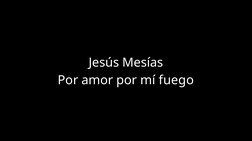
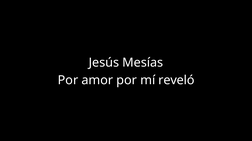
fuego: fuego -> reveló (176, 81)
